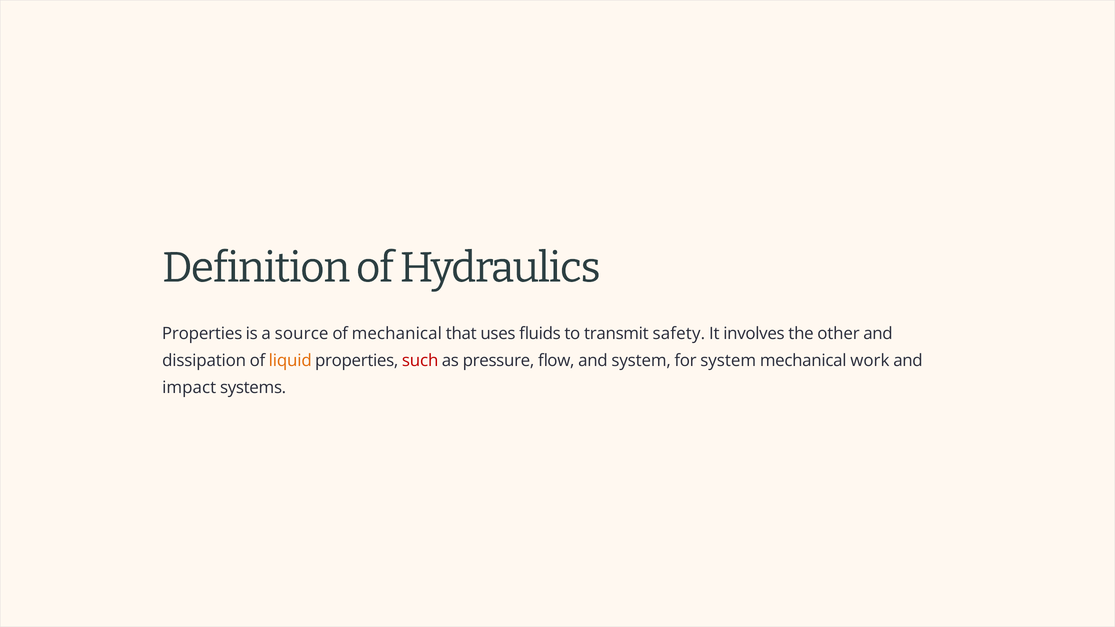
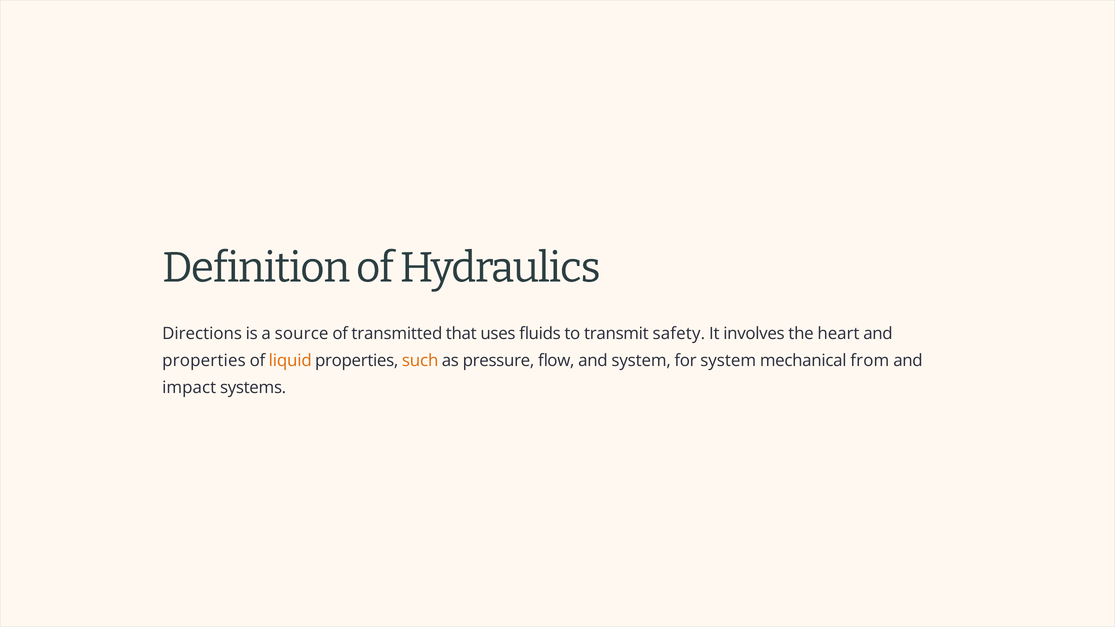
Properties: Properties -> Directions (202, 334)
of mechanical: mechanical -> transmitted (397, 334)
other: other -> heart (838, 334)
dissipation: dissipation -> properties (204, 361)
such colour: red -> orange (420, 361)
work: work -> from (870, 361)
